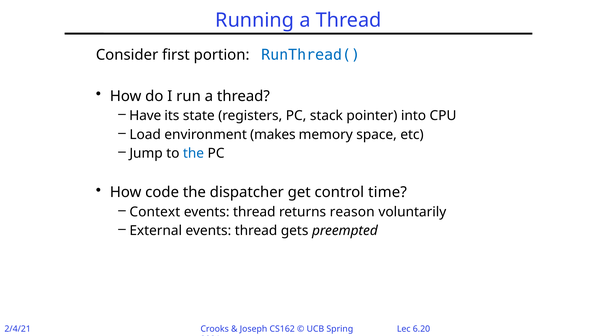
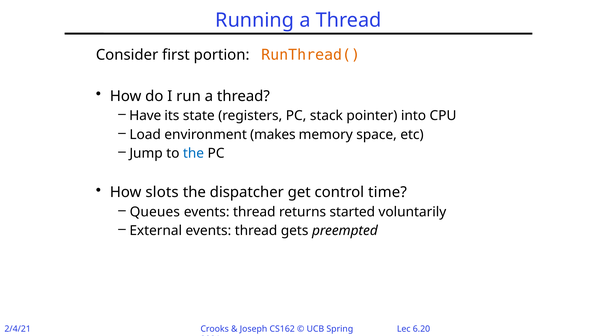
RunThread( colour: blue -> orange (311, 55)
code: code -> slots (162, 192)
Context: Context -> Queues (155, 212)
reason: reason -> started (352, 212)
